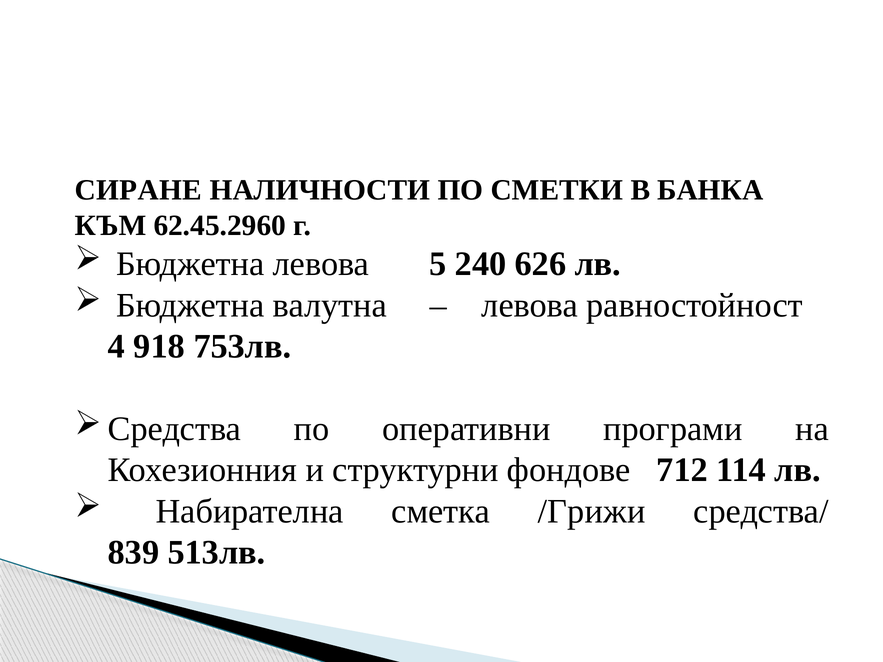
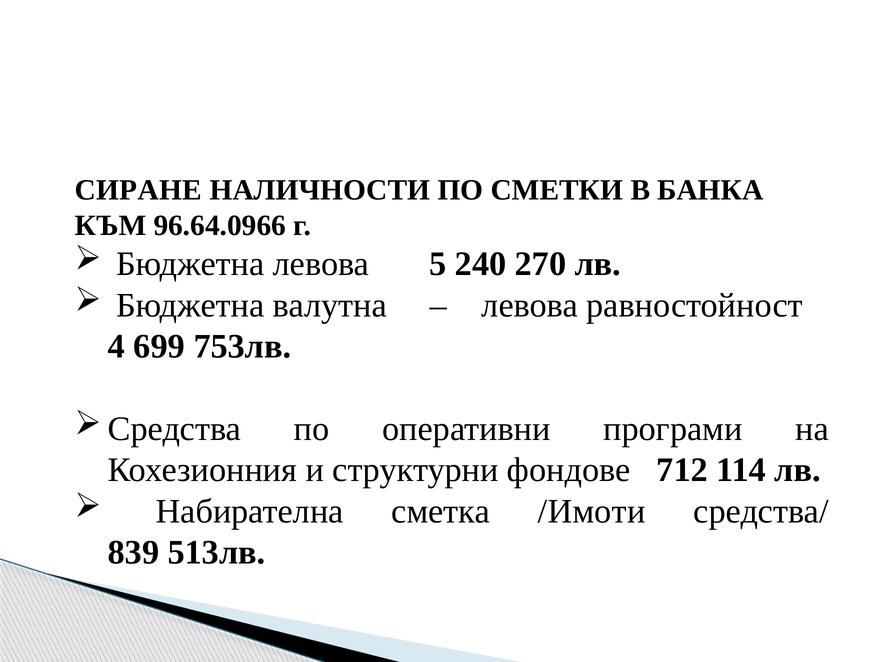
62.45.2960: 62.45.2960 -> 96.64.0966 (220, 226)
626: 626 -> 270 (541, 264)
918: 918 -> 699 (159, 347)
/Грижи: /Грижи -> /Имоти (592, 512)
